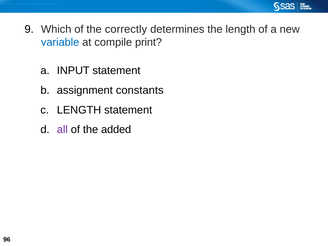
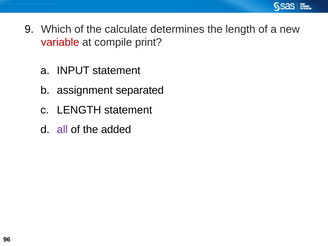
correctly: correctly -> calculate (126, 29)
variable colour: blue -> red (60, 42)
constants: constants -> separated (140, 90)
